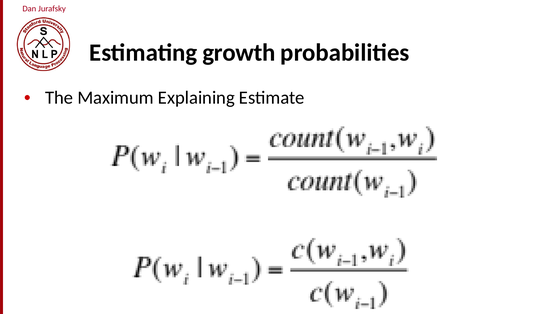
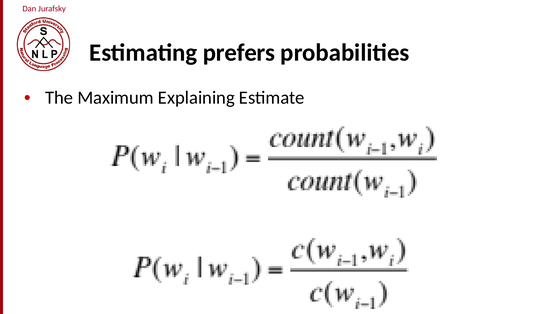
growth: growth -> prefers (239, 53)
